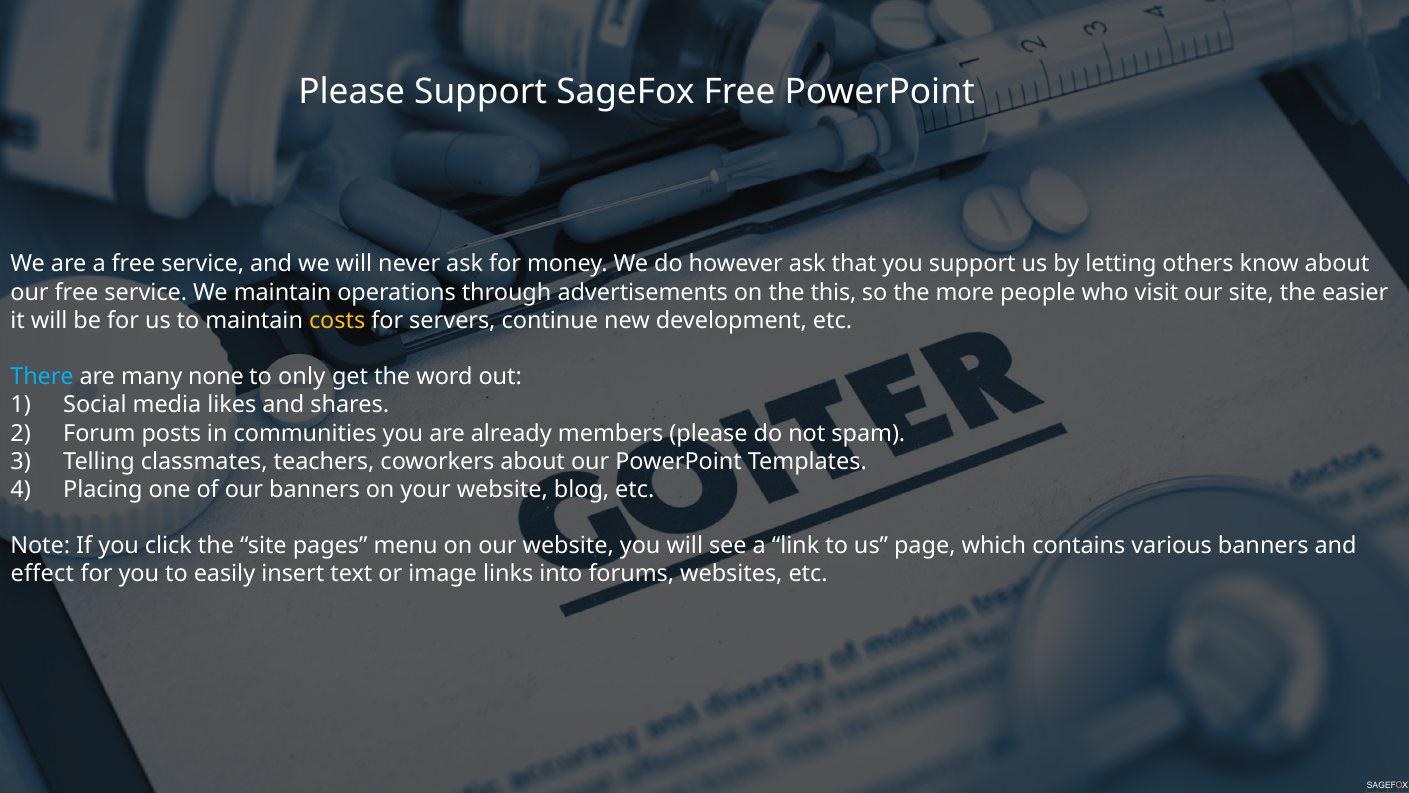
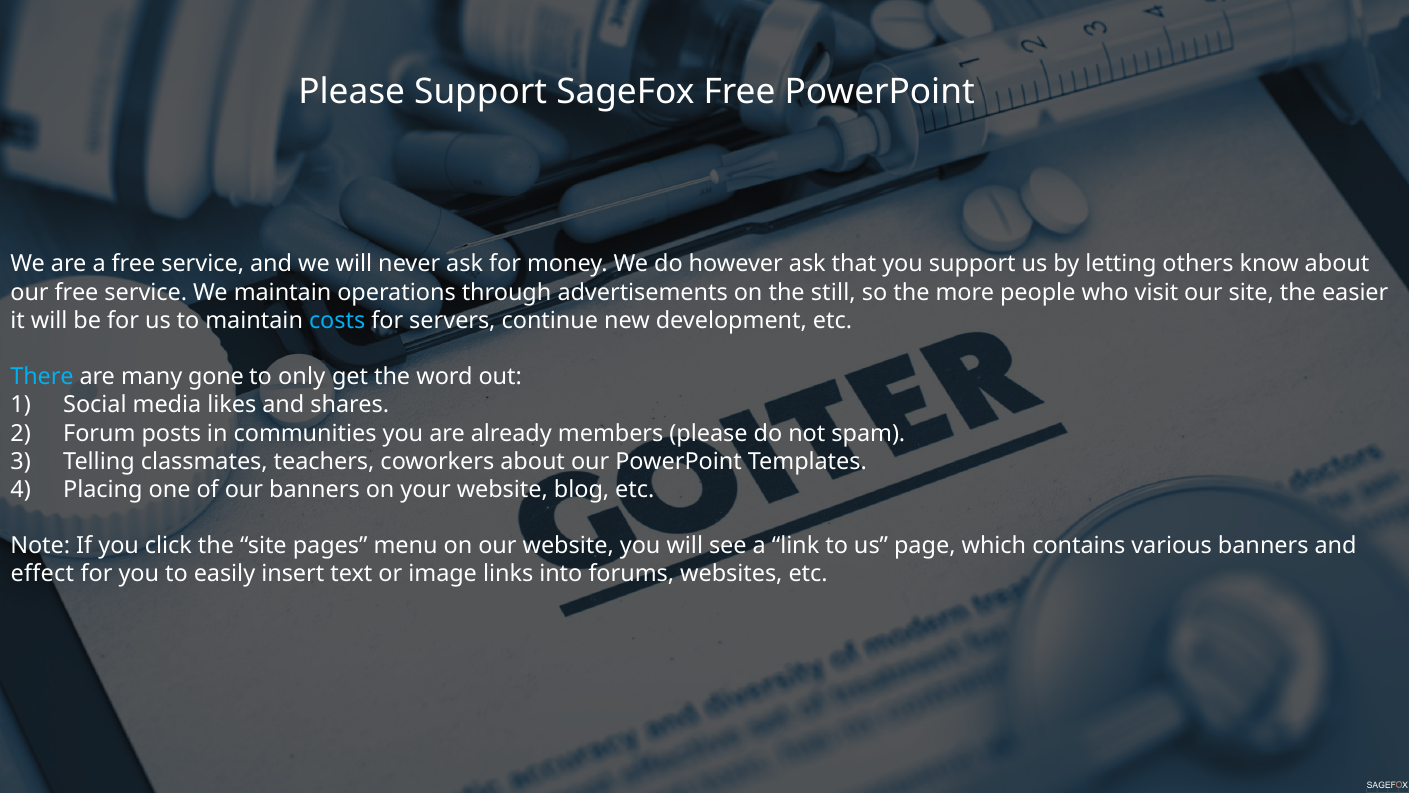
this: this -> still (833, 292)
costs colour: yellow -> light blue (337, 320)
none: none -> gone (216, 377)
